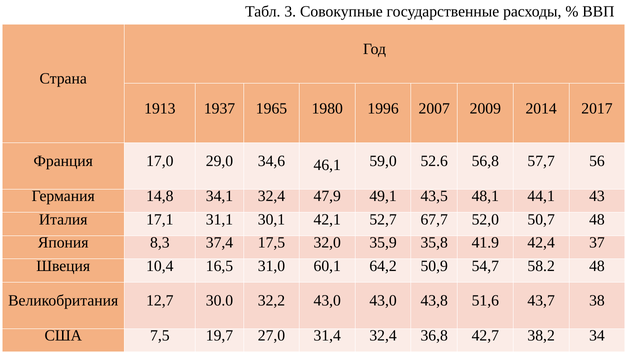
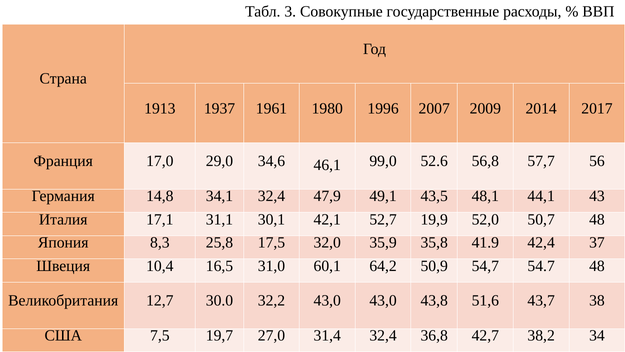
1965: 1965 -> 1961 (272, 108)
59,0: 59,0 -> 99,0 (383, 161)
67,7: 67,7 -> 19,9 (434, 219)
37,4: 37,4 -> 25,8 (220, 242)
58.2: 58.2 -> 54.7 (541, 266)
